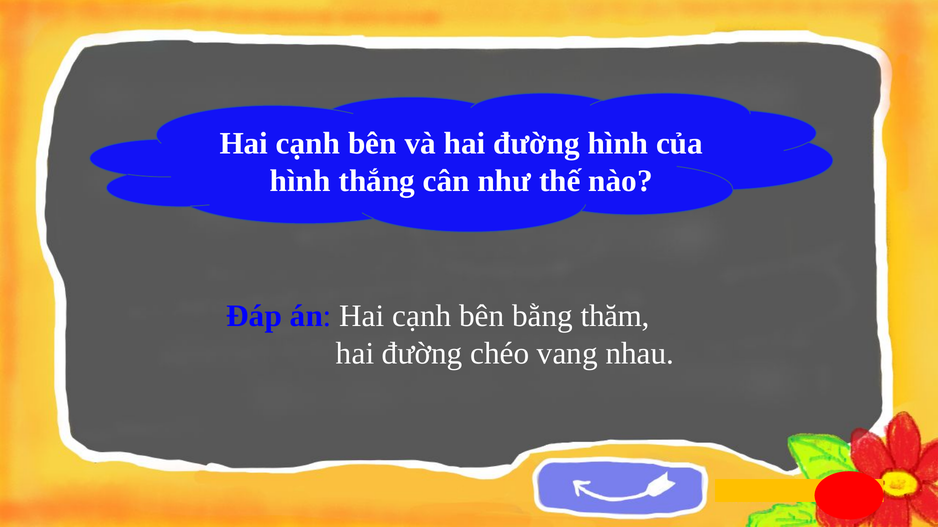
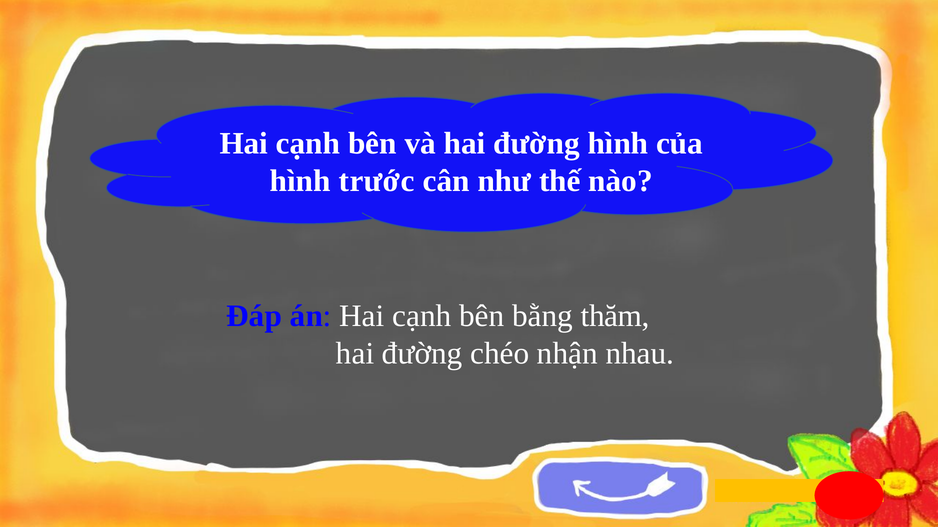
thắng: thắng -> trước (377, 181)
vang: vang -> nhận (567, 354)
